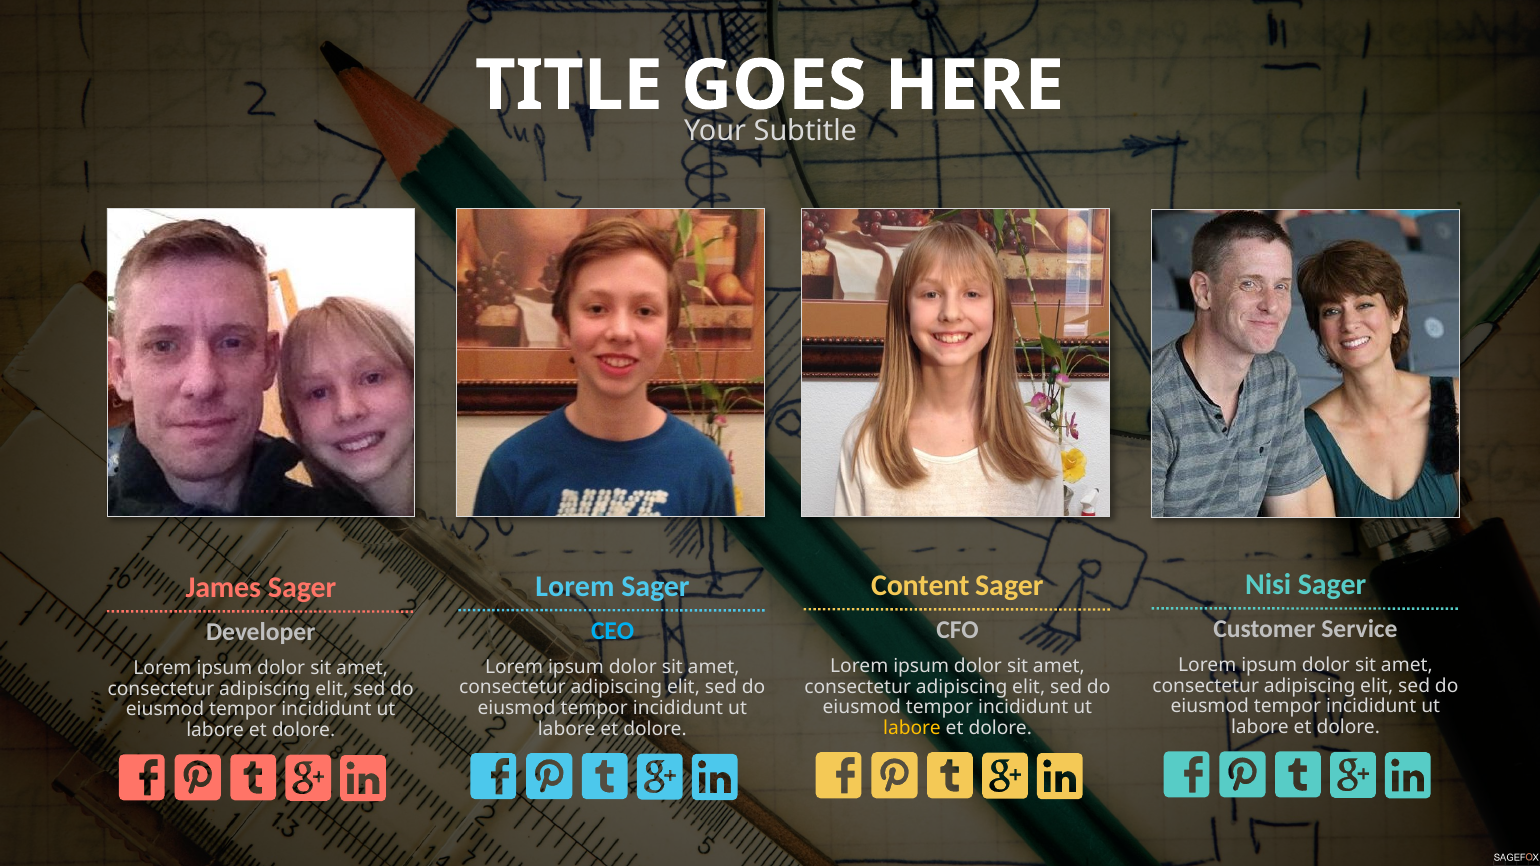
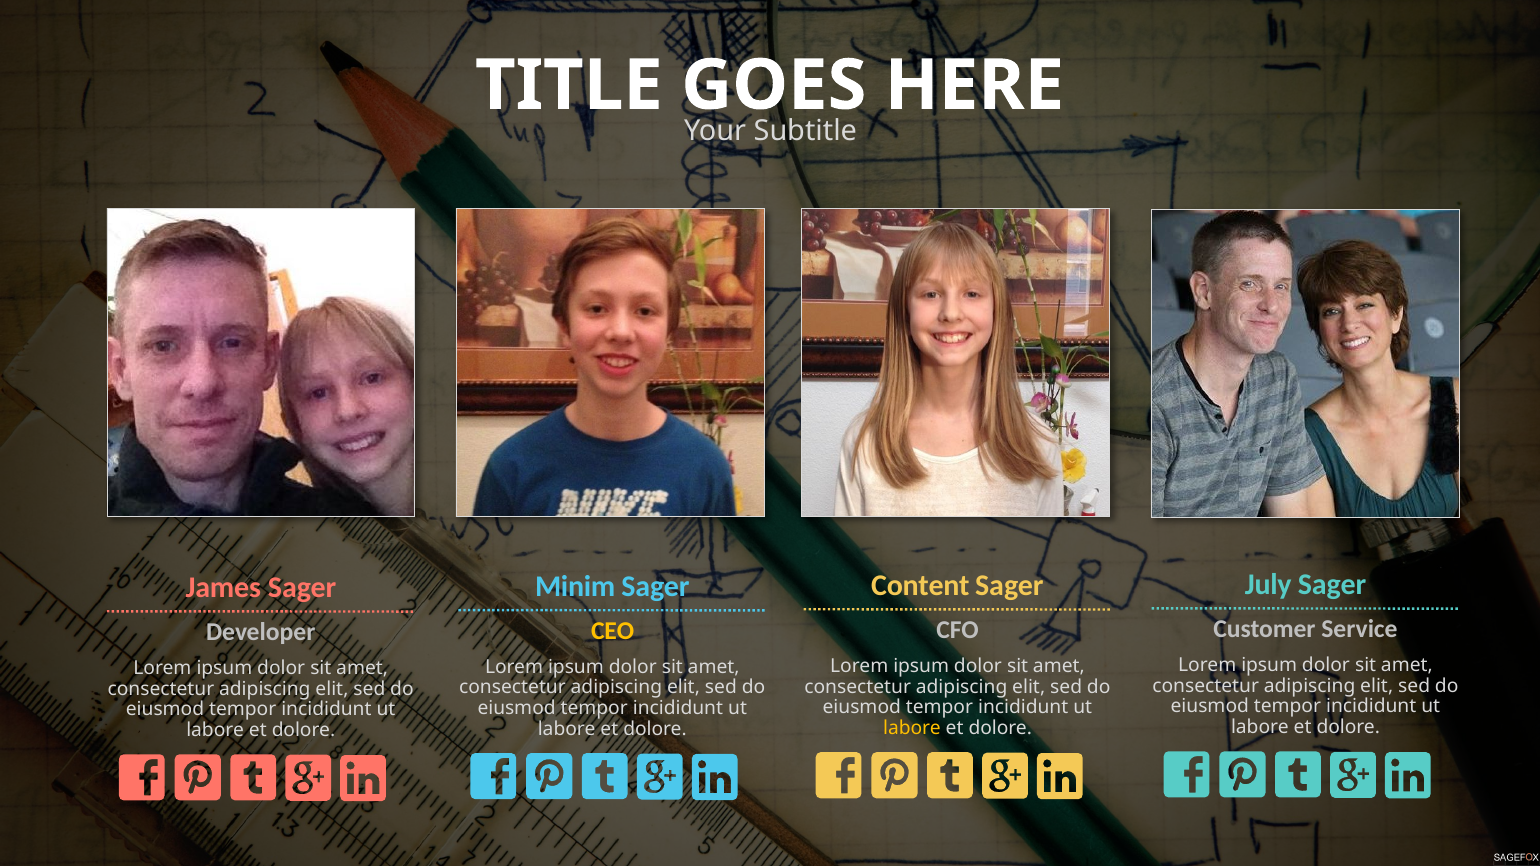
Nisi: Nisi -> July (1268, 585)
Lorem: Lorem -> Minim (575, 587)
CEO colour: light blue -> yellow (613, 631)
